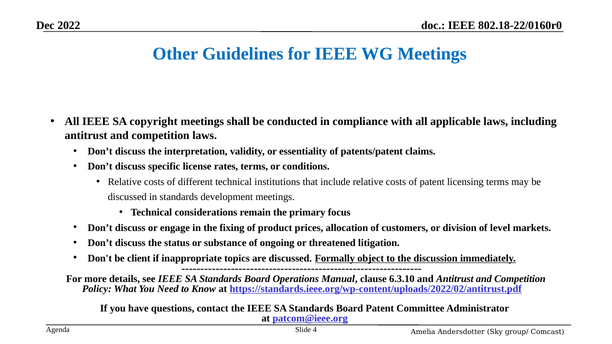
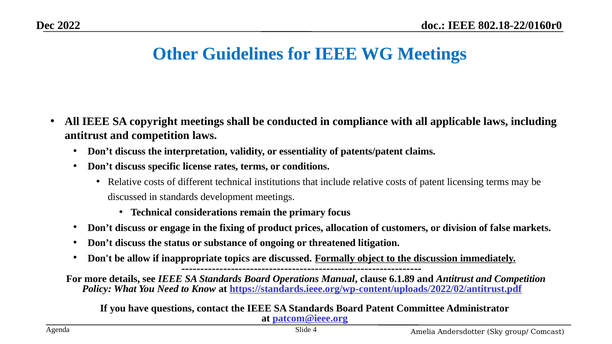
level: level -> false (500, 228)
client: client -> allow (139, 258)
6.3.10: 6.3.10 -> 6.1.89 (402, 279)
